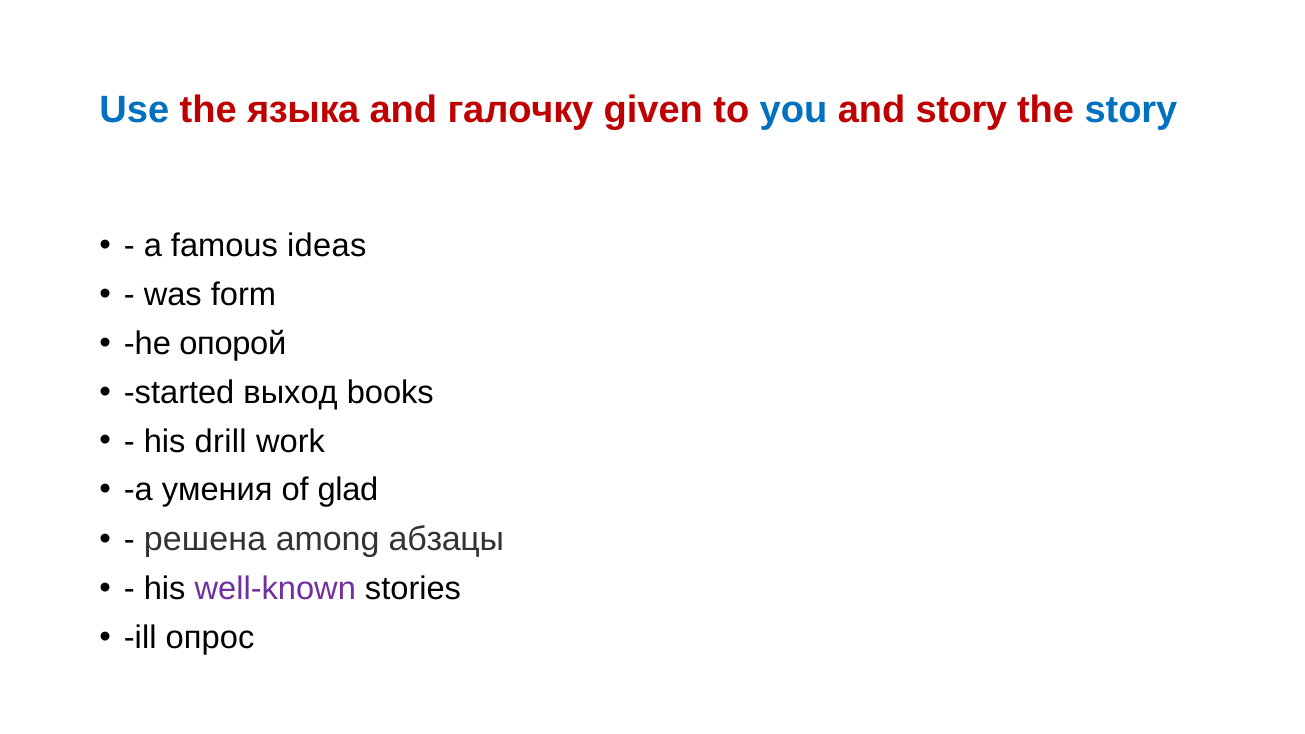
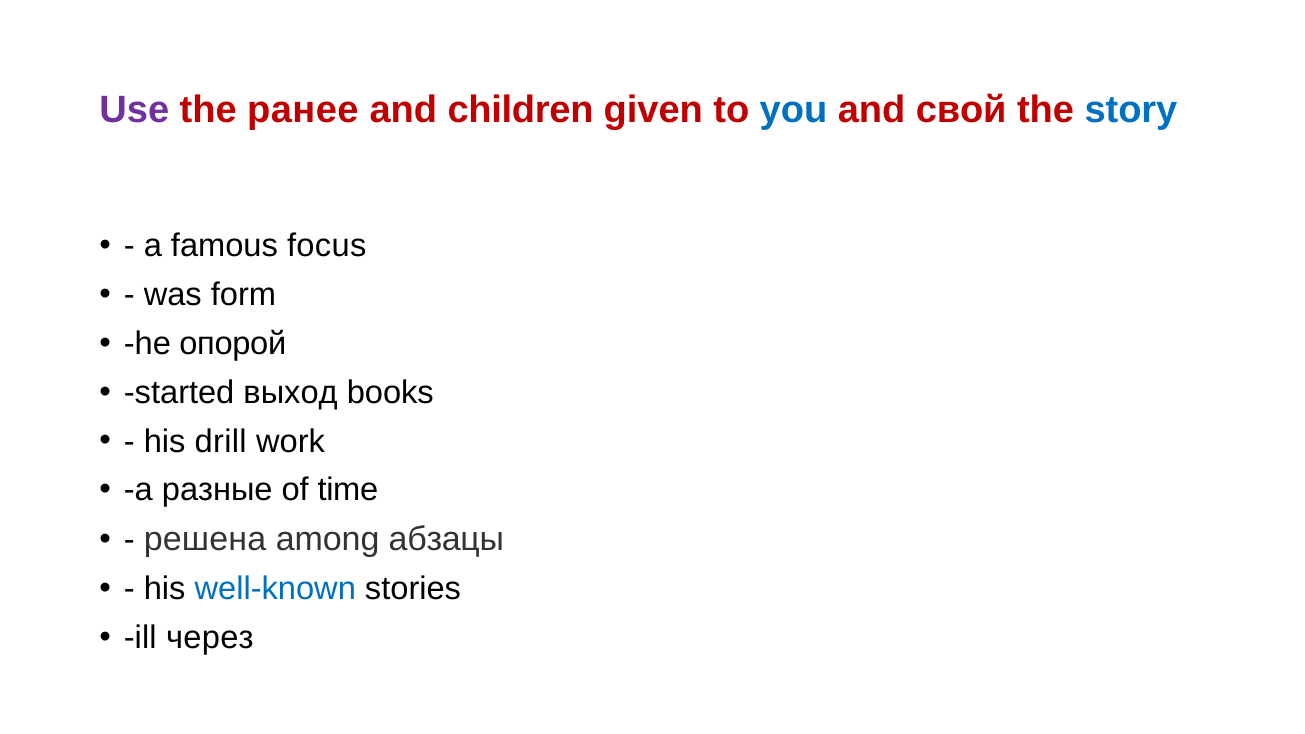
Use colour: blue -> purple (134, 110)
языка: языка -> ранее (303, 110)
галочку: галочку -> children (521, 110)
and story: story -> свой (961, 110)
ideas: ideas -> focus (327, 246)
умения: умения -> разные (217, 490)
glad: glad -> time (348, 490)
well-known colour: purple -> blue (275, 589)
опрос: опрос -> через (210, 638)
